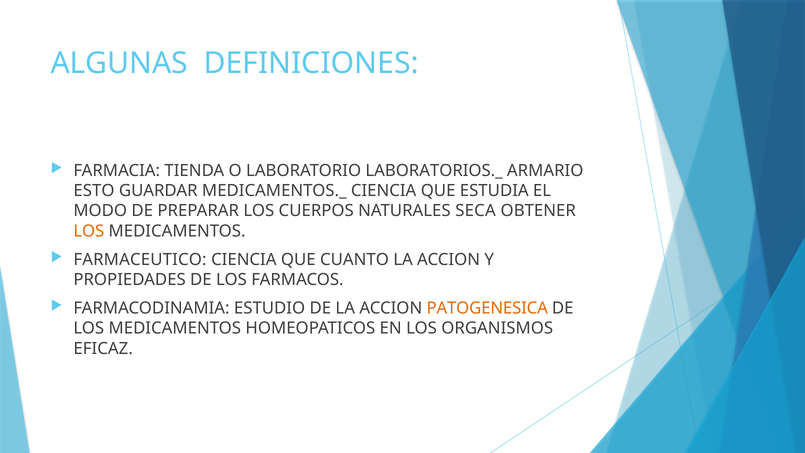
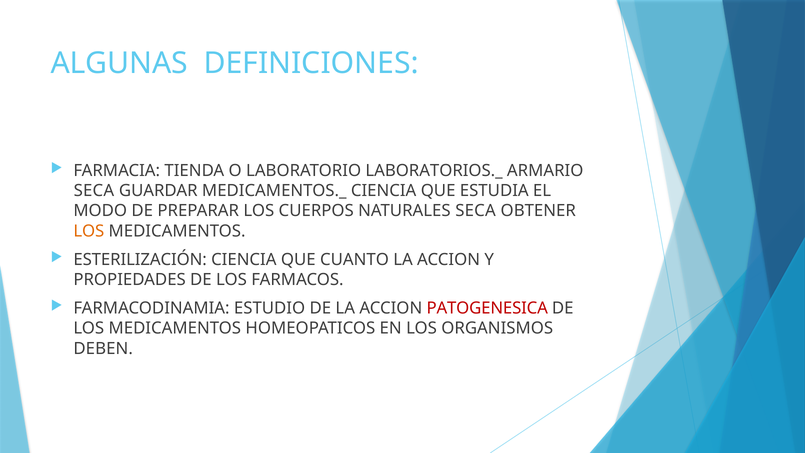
ESTO: ESTO -> SECA (94, 191)
FARMACEUTICO: FARMACEUTICO -> ESTERILIZACIÓN (140, 260)
PATOGENESICA colour: orange -> red (487, 308)
EFICAZ: EFICAZ -> DEBEN (103, 348)
